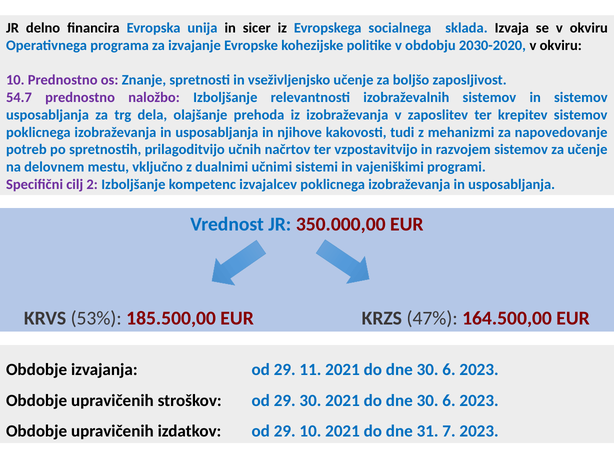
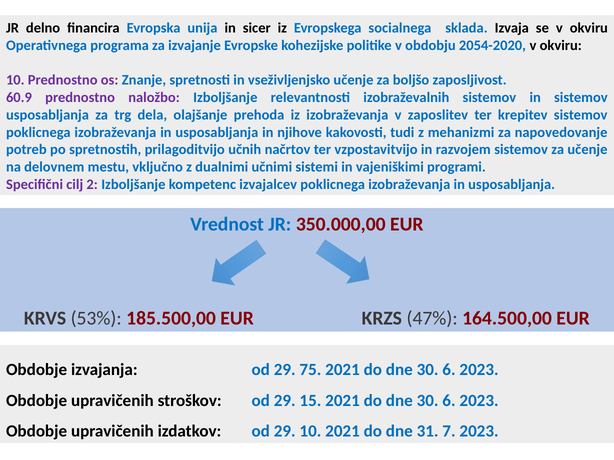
2030-2020: 2030-2020 -> 2054-2020 (492, 45)
54.7: 54.7 -> 60.9 (19, 98)
11: 11 -> 75 (310, 370)
29 30: 30 -> 15 (310, 401)
